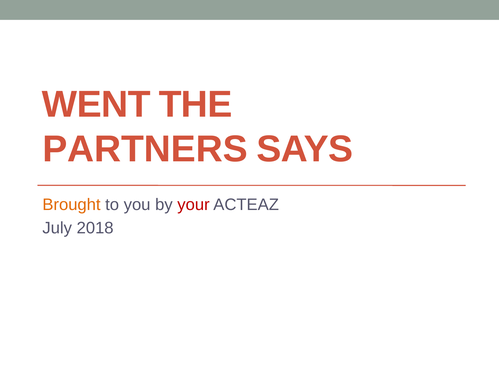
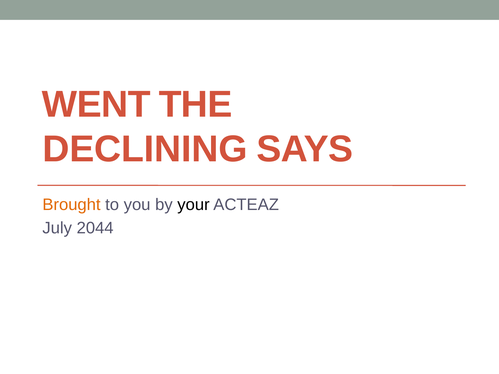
PARTNERS: PARTNERS -> DECLINING (145, 149)
your colour: red -> black (193, 205)
2018: 2018 -> 2044 (95, 228)
